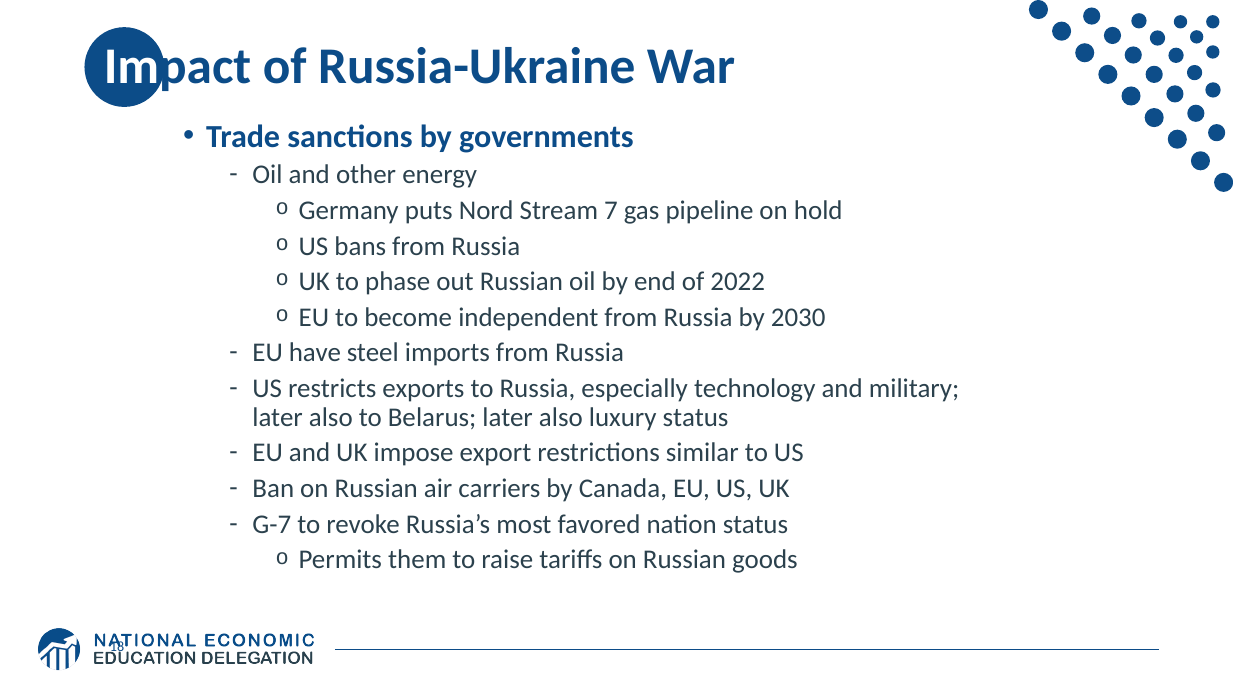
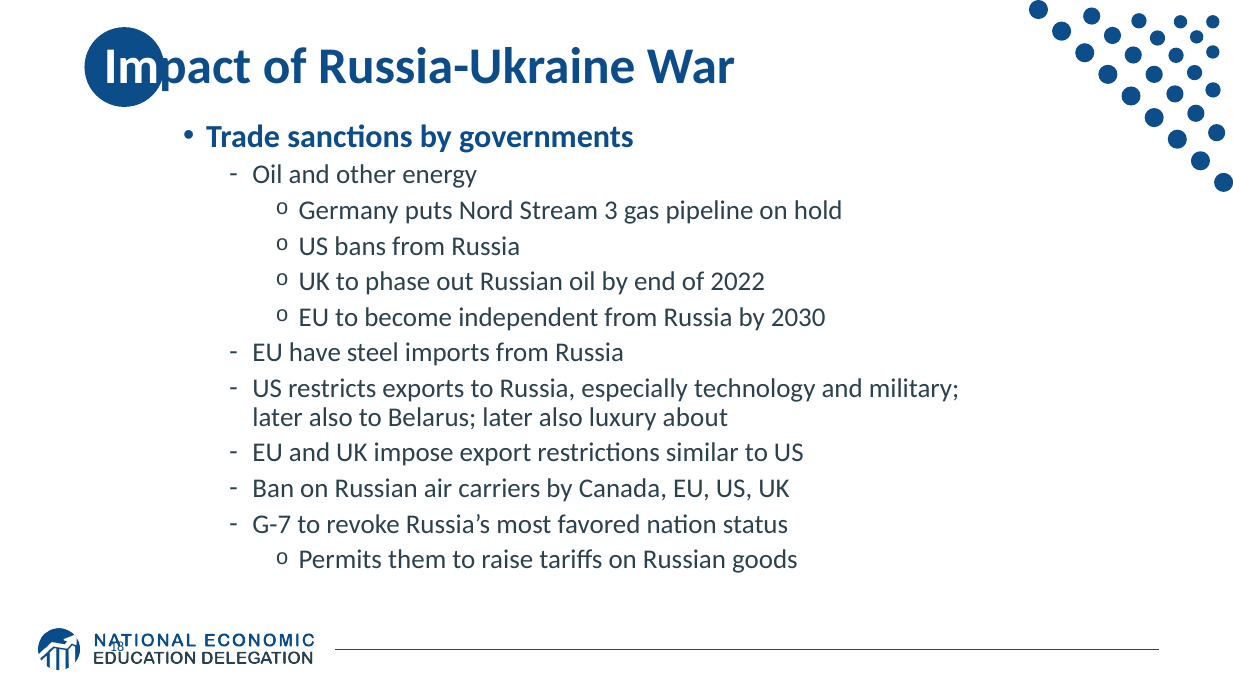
7: 7 -> 3 (611, 210)
luxury status: status -> about (695, 417)
